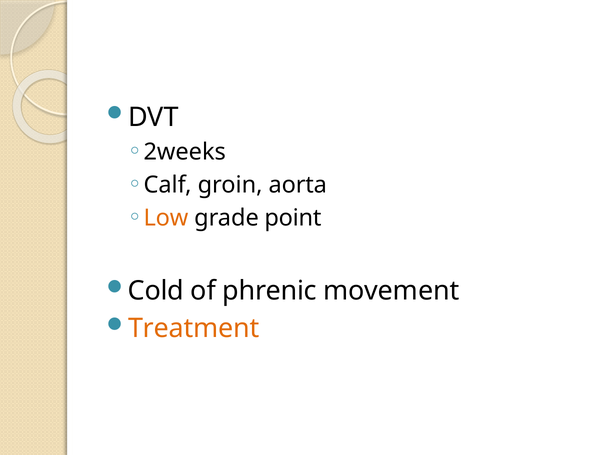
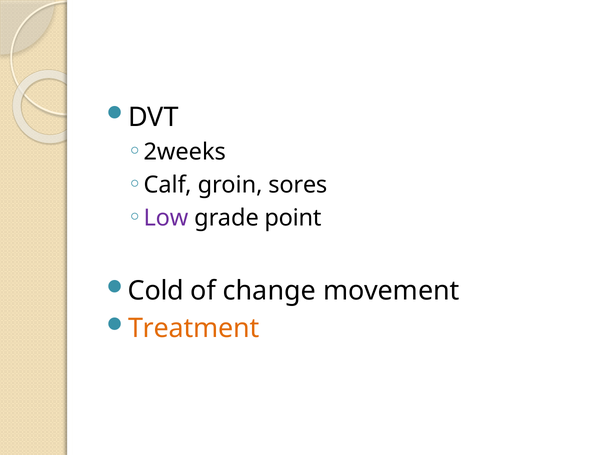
aorta: aorta -> sores (298, 185)
Low colour: orange -> purple (166, 218)
phrenic: phrenic -> change (269, 291)
